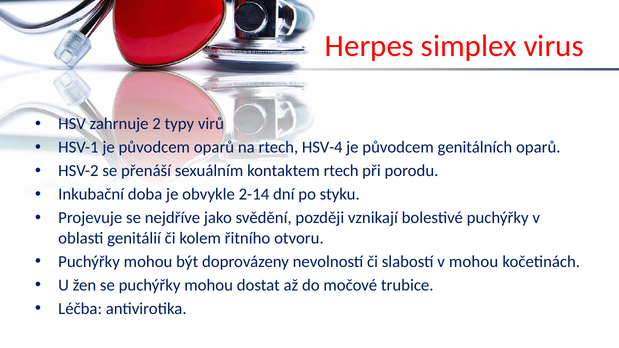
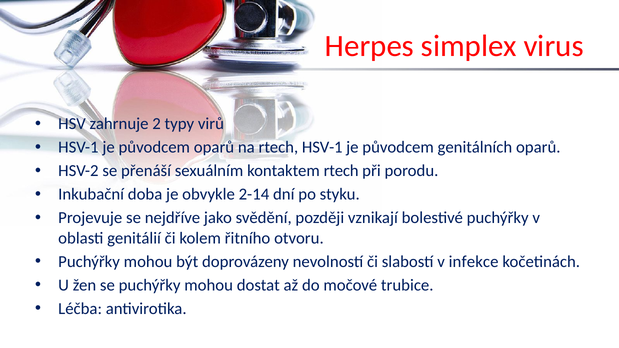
rtech HSV-4: HSV-4 -> HSV-1 (322, 148)
v mohou: mohou -> infekce (474, 262)
